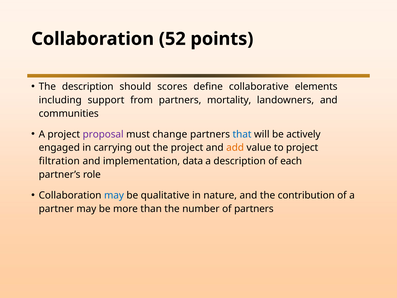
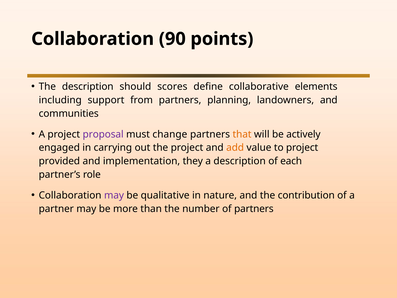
52: 52 -> 90 (172, 39)
mortality: mortality -> planning (229, 100)
that colour: blue -> orange (242, 134)
filtration: filtration -> provided (59, 161)
data: data -> they (193, 161)
may colour: blue -> purple (114, 195)
